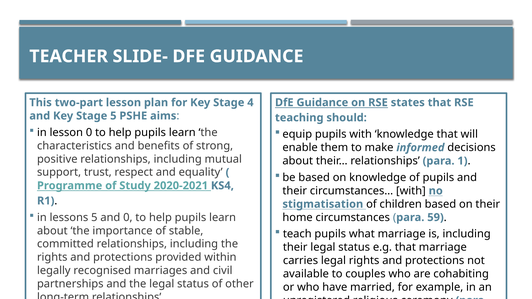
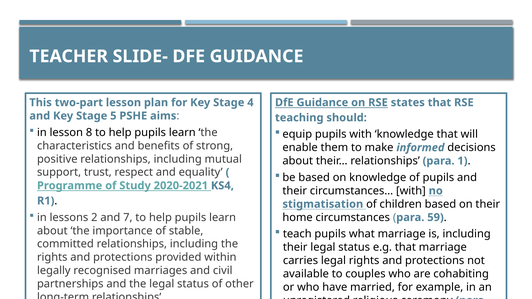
lesson 0: 0 -> 8 (89, 133)
lessons 5: 5 -> 2 (94, 218)
and 0: 0 -> 7 (128, 218)
